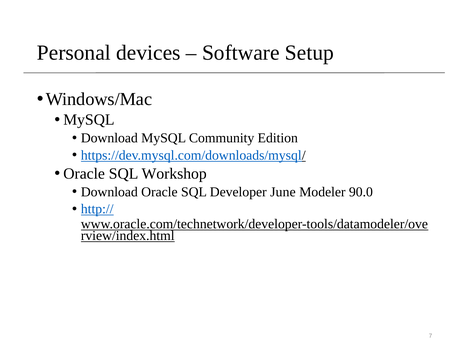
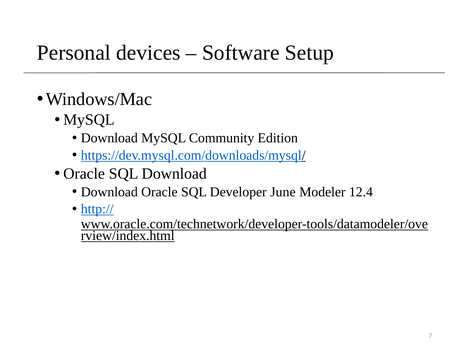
SQL Workshop: Workshop -> Download (174, 173)
90.0: 90.0 -> 12.4 (361, 192)
